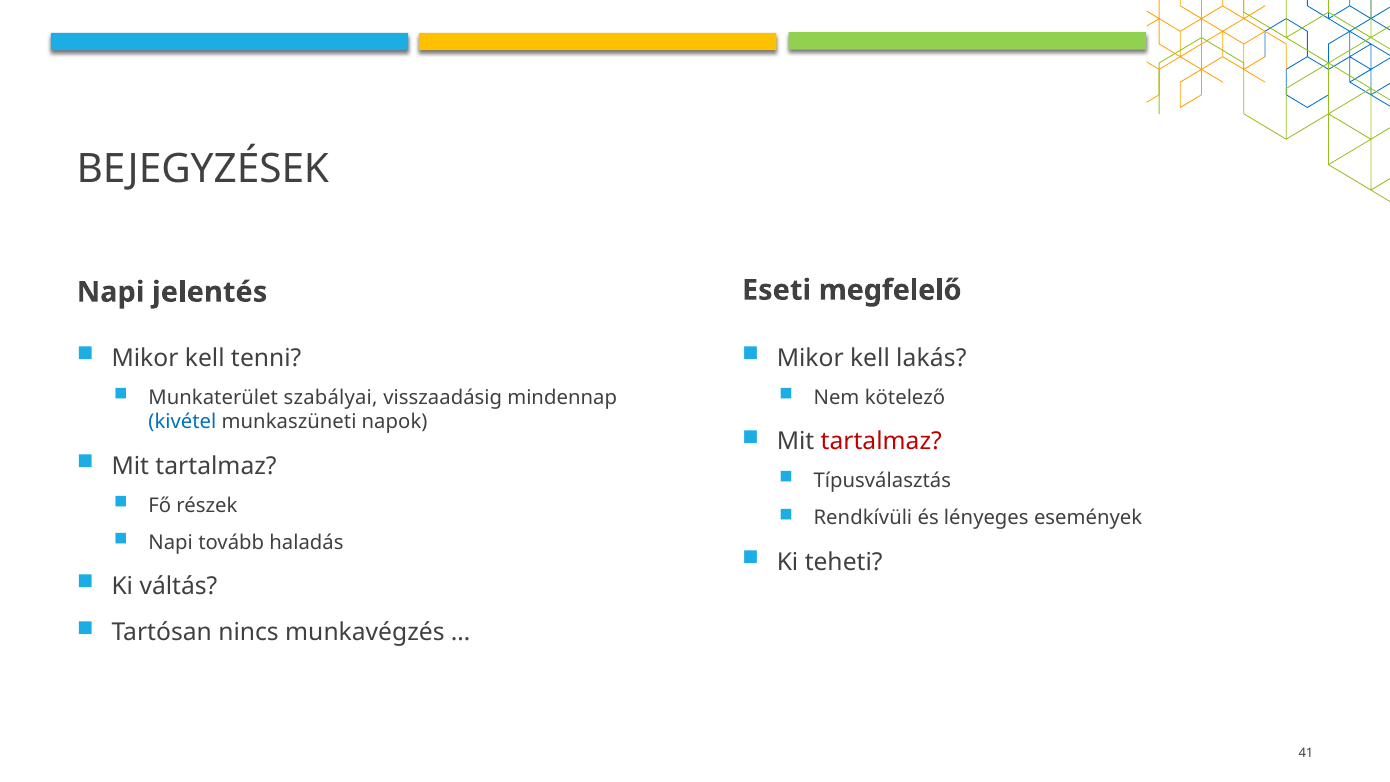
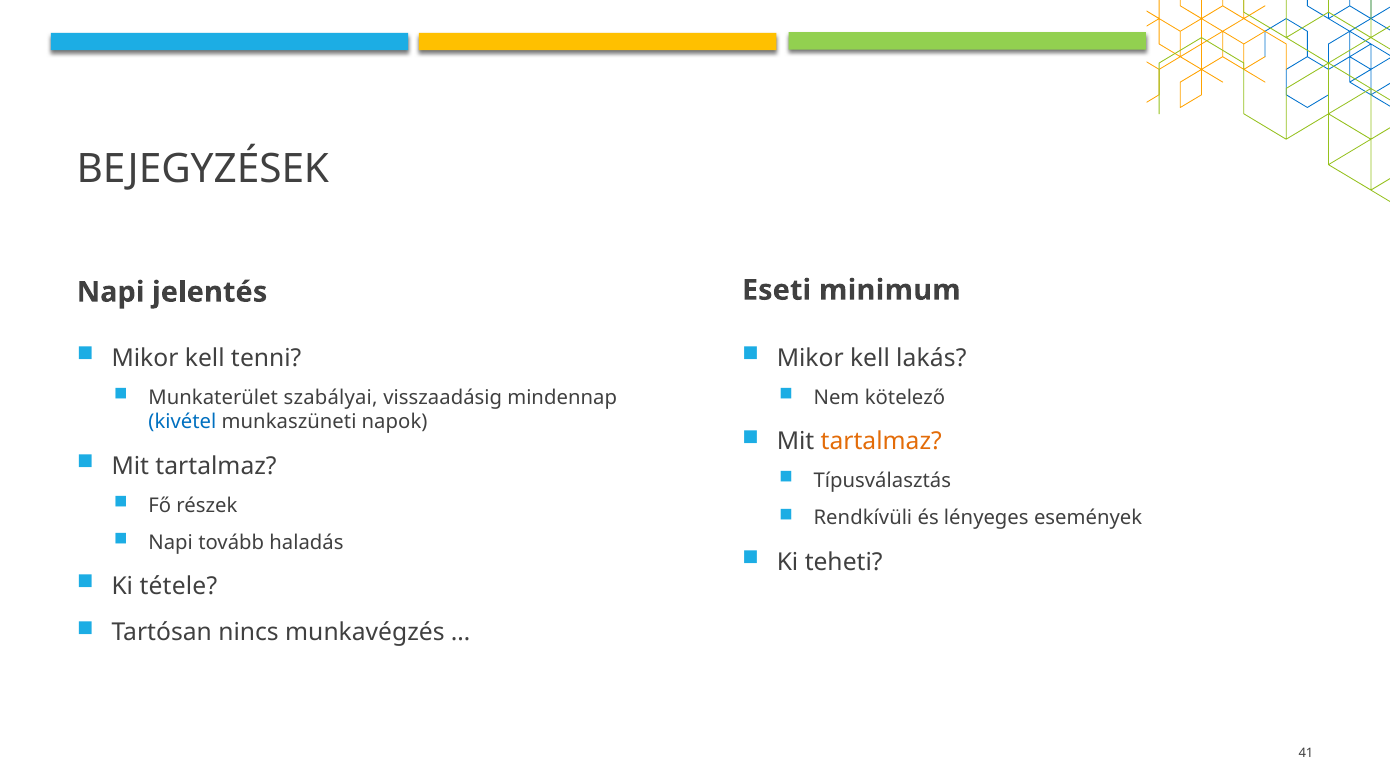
megfelelő: megfelelő -> minimum (890, 290)
tartalmaz colour: red -> orange (881, 441)
váltás: váltás -> tétele (178, 586)
